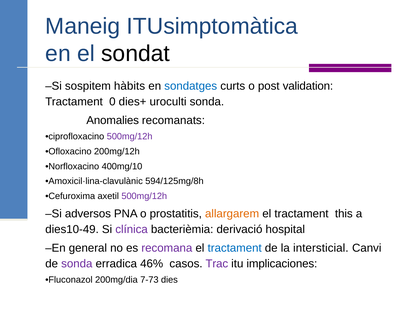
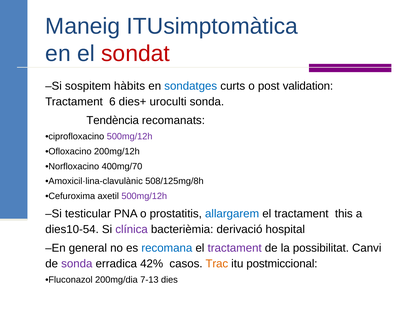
sondat colour: black -> red (136, 54)
0: 0 -> 6 (112, 102)
Anomalies: Anomalies -> Tendència (113, 120)
400mg/10: 400mg/10 -> 400mg/70 (122, 166)
594/125mg/8h: 594/125mg/8h -> 508/125mg/8h (174, 181)
adversos: adversos -> testicular (88, 214)
allargarem colour: orange -> blue (232, 214)
dies10-49: dies10-49 -> dies10-54 (72, 229)
recomana colour: purple -> blue (167, 248)
tractament colour: blue -> purple (235, 248)
intersticial: intersticial -> possibilitat (321, 248)
46%: 46% -> 42% (152, 264)
Trac colour: purple -> orange (217, 264)
implicaciones: implicaciones -> postmiccional (282, 264)
7-73: 7-73 -> 7-13 (149, 280)
